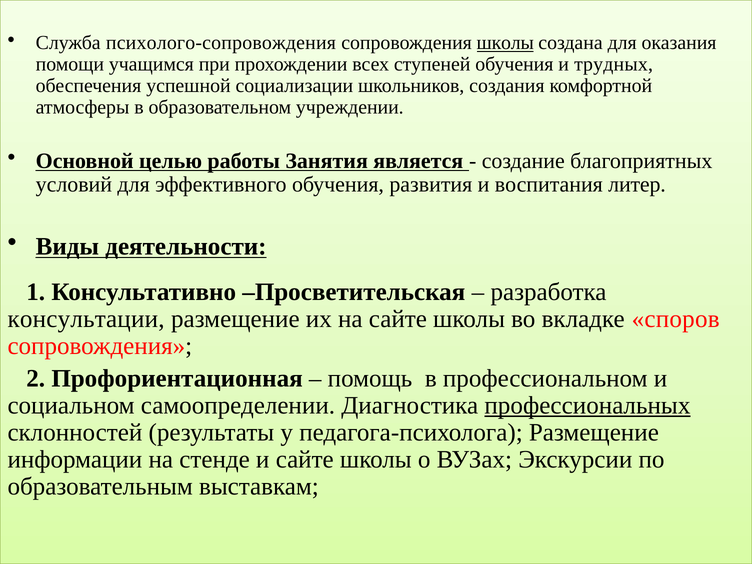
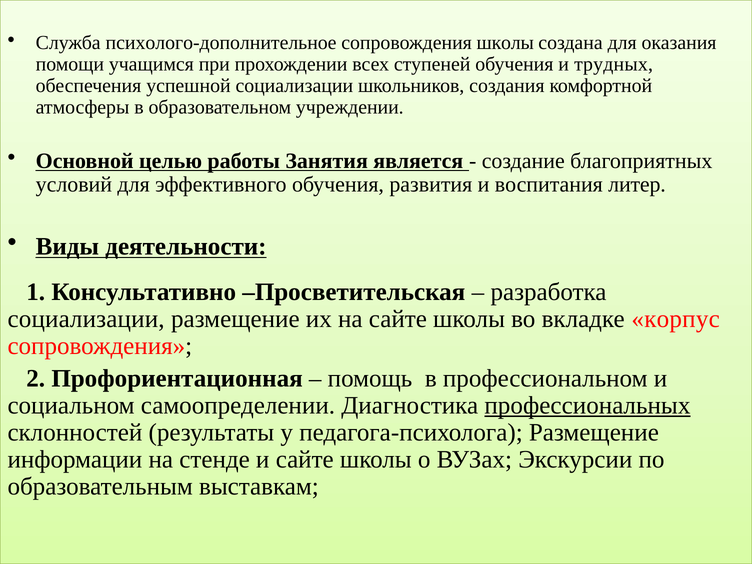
психолого-сопровождения: психолого-сопровождения -> психолого-дополнительное (221, 43)
школы underline: present -> none (505, 43)
консультации: консультации -> социализации (86, 319)
споров: споров -> корпус (676, 319)
